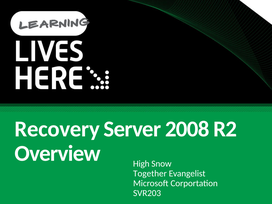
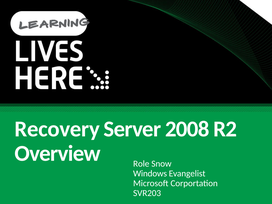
High: High -> Role (141, 164)
Together: Together -> Windows (150, 174)
